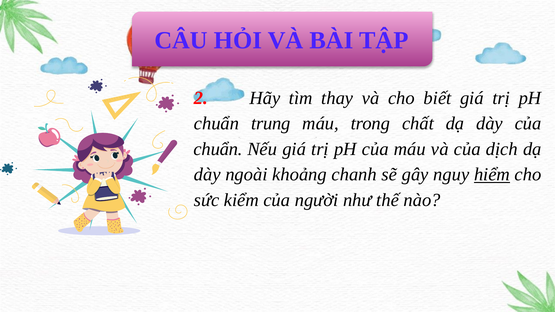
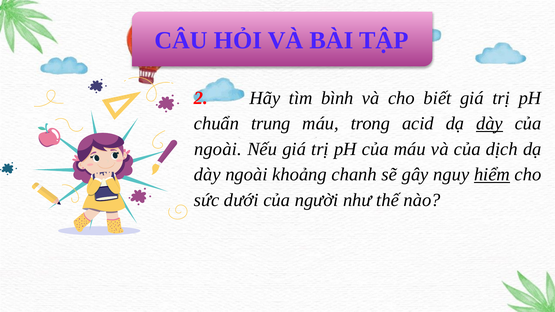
thay: thay -> bình (337, 98)
chất: chất -> acid (418, 124)
dày underline: none -> present (489, 124)
chuẩn: chuẩn -> ngoài (218, 149)
kiểm: kiểm -> dưới (241, 200)
